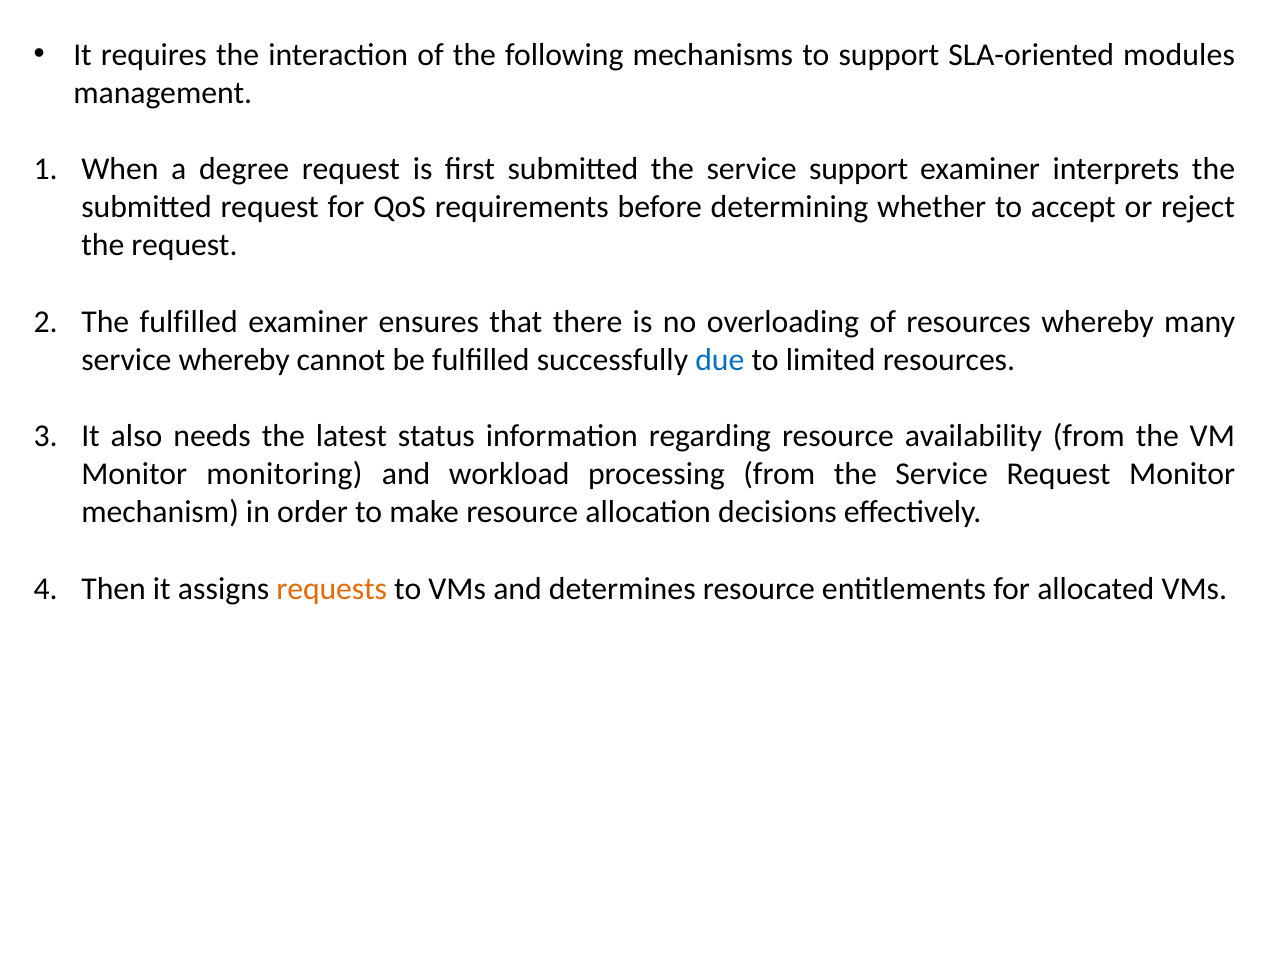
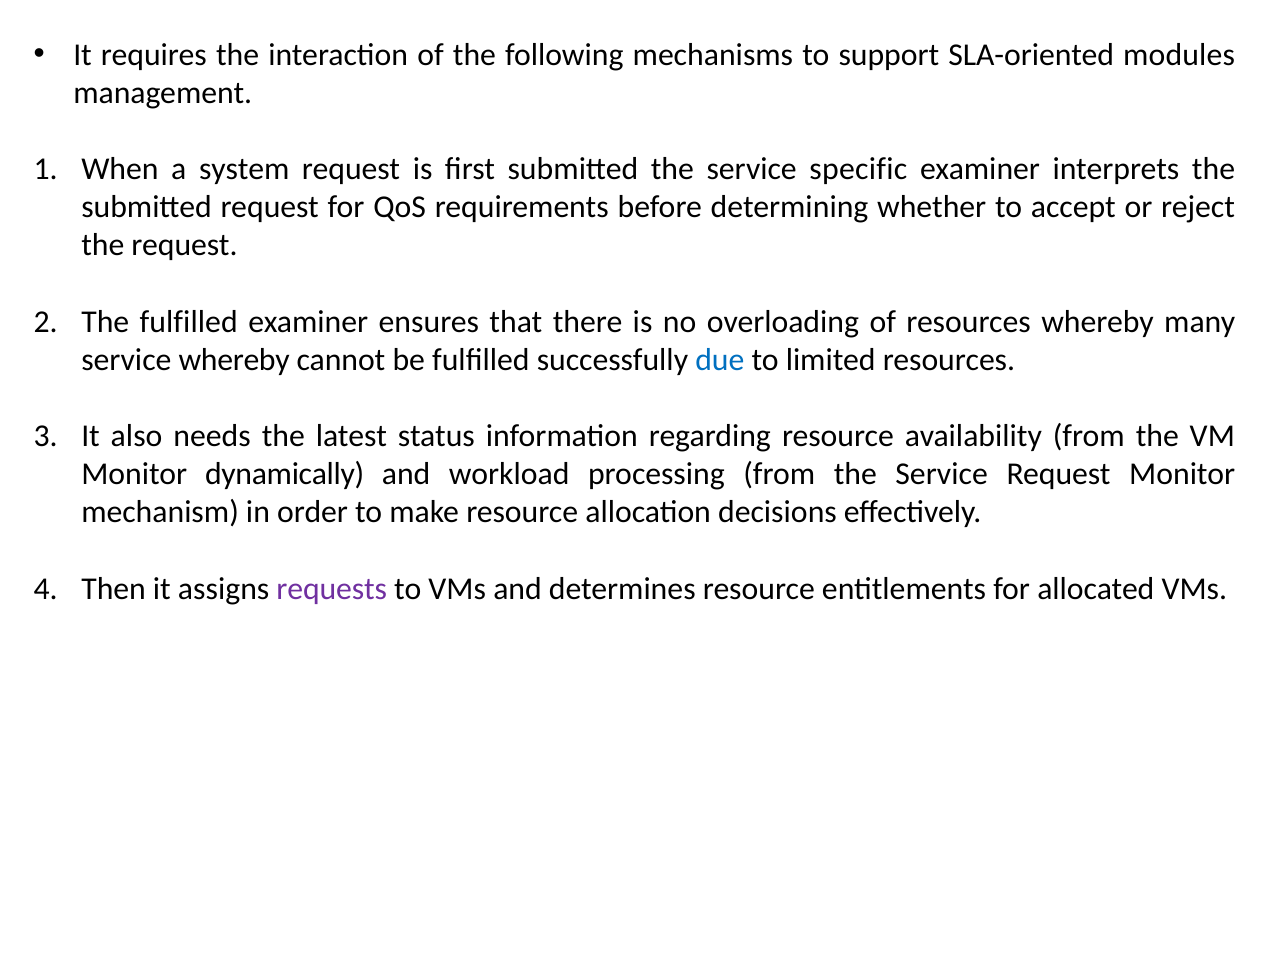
degree: degree -> system (244, 169)
service support: support -> specific (858, 169)
monitoring: monitoring -> dynamically (285, 474)
requests colour: orange -> purple (332, 588)
